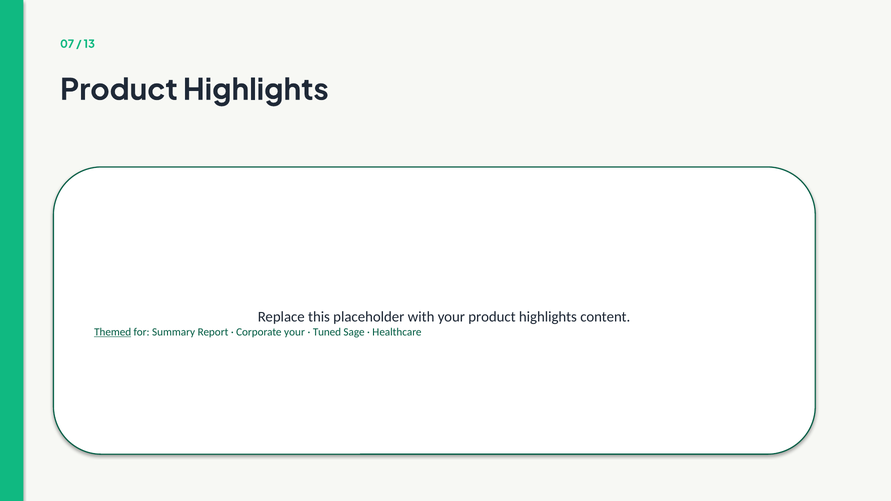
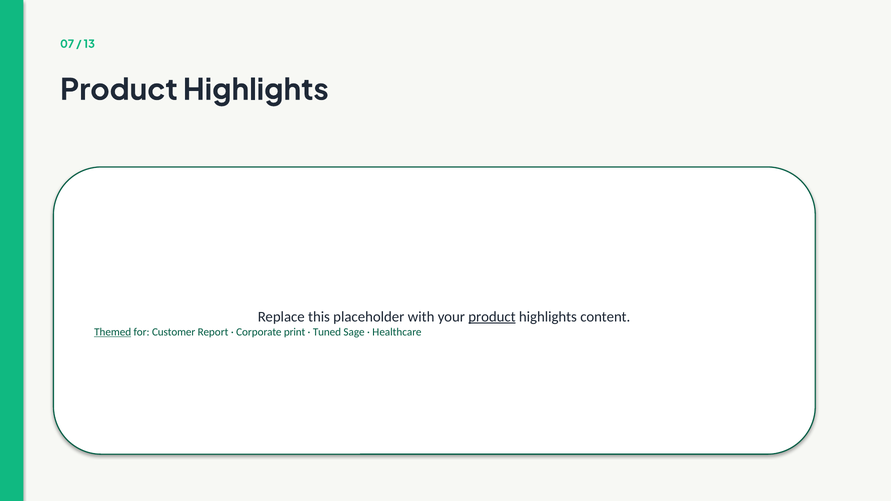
product underline: none -> present (492, 317)
Summary: Summary -> Customer (174, 332)
Corporate your: your -> print (295, 332)
